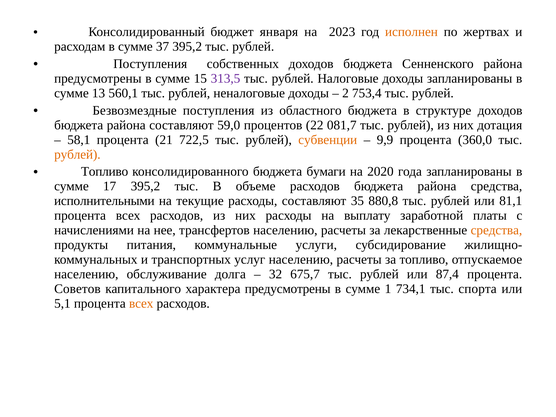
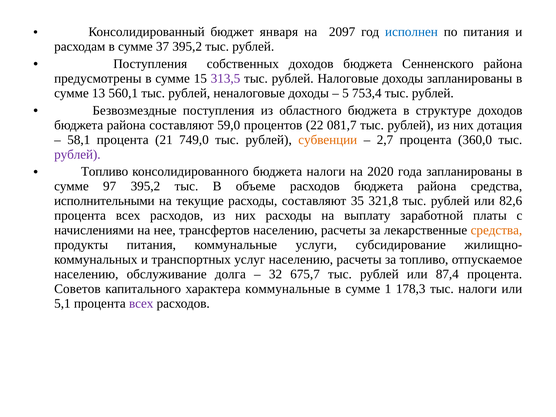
2023: 2023 -> 2097 (342, 32)
исполнен colour: orange -> blue (411, 32)
по жертвах: жертвах -> питания (486, 32)
2: 2 -> 5 (345, 93)
722,5: 722,5 -> 749,0 (194, 140)
9,9: 9,9 -> 2,7 (385, 140)
рублей colour: orange -> purple (77, 154)
бюджета бумаги: бумаги -> налоги (326, 172)
17: 17 -> 97 (110, 186)
880,8: 880,8 -> 321,8 (383, 201)
81,1: 81,1 -> 82,6 (511, 201)
характера предусмотрены: предусмотрены -> коммунальные (288, 289)
734,1: 734,1 -> 178,3 (411, 289)
тыс спорта: спорта -> налоги (478, 289)
всех colour: orange -> purple (141, 303)
